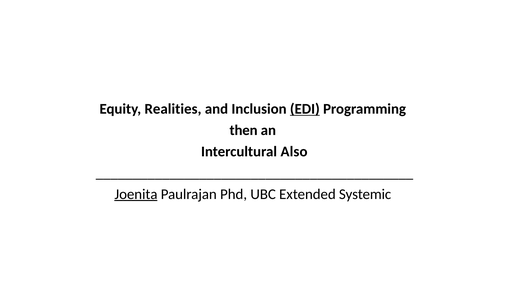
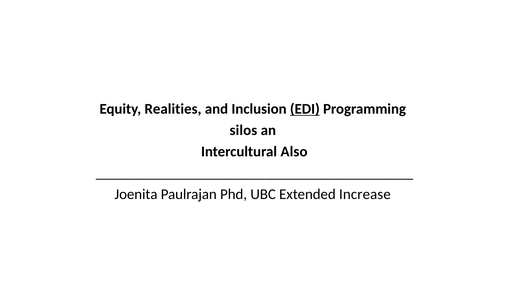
then: then -> silos (243, 130)
Joenita underline: present -> none (136, 194)
Systemic: Systemic -> Increase (365, 194)
